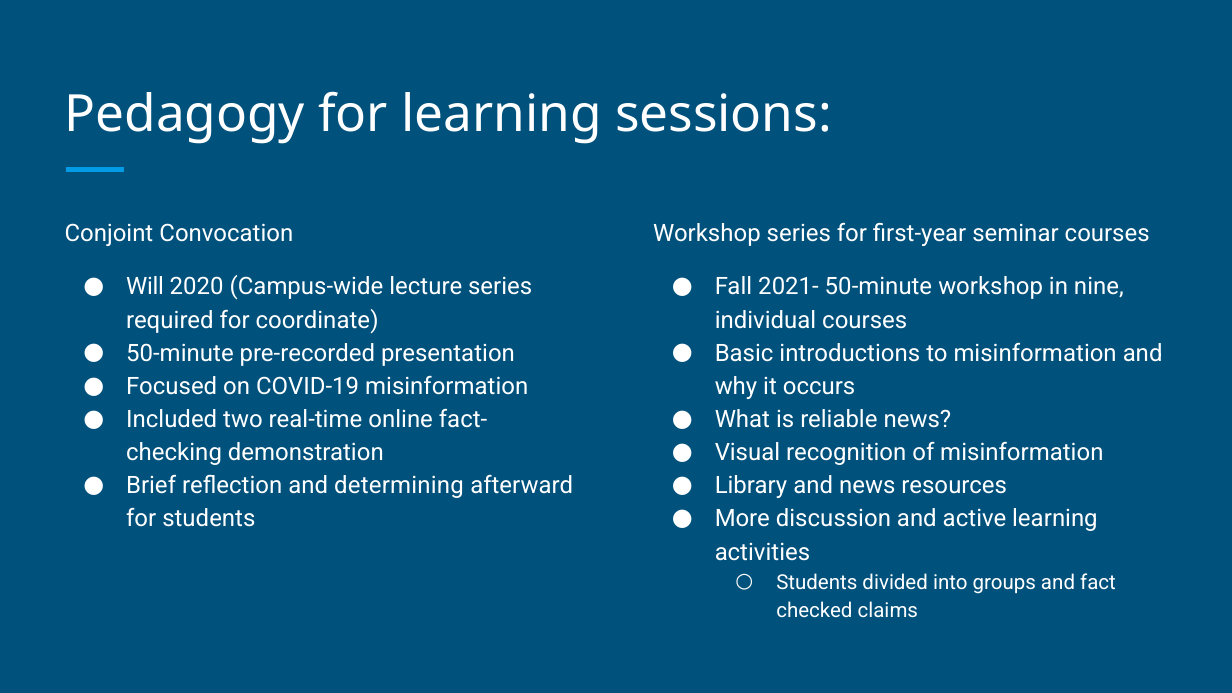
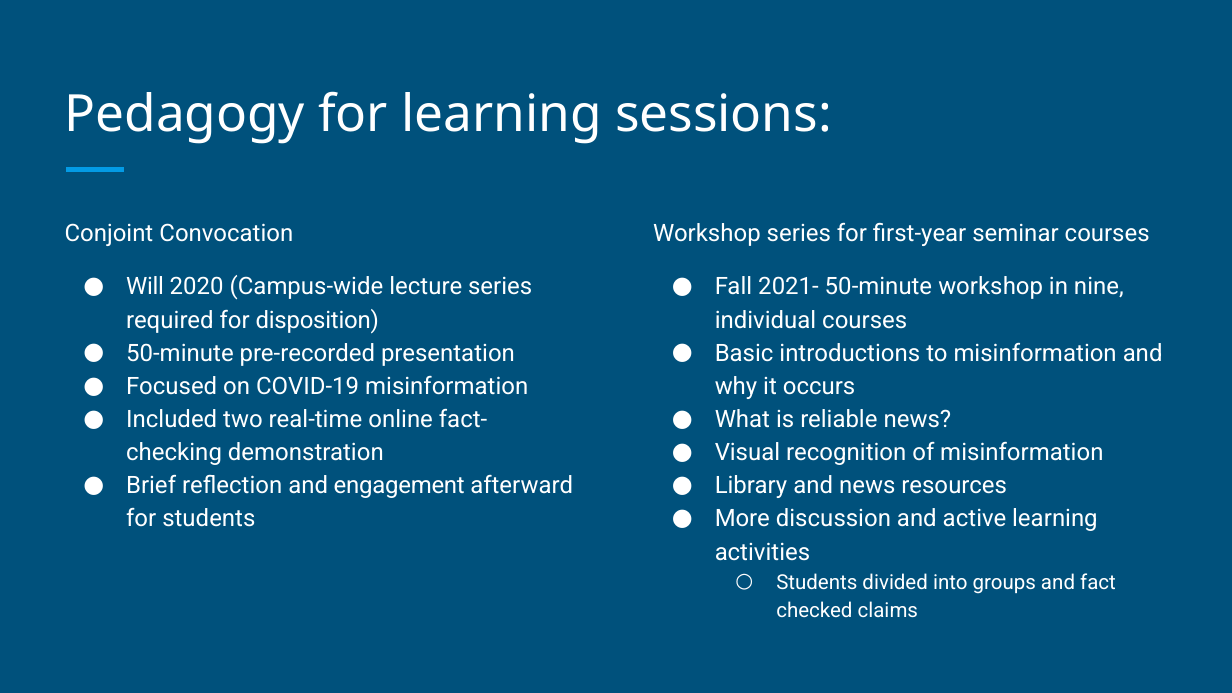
coordinate: coordinate -> disposition (317, 320)
determining: determining -> engagement (399, 486)
